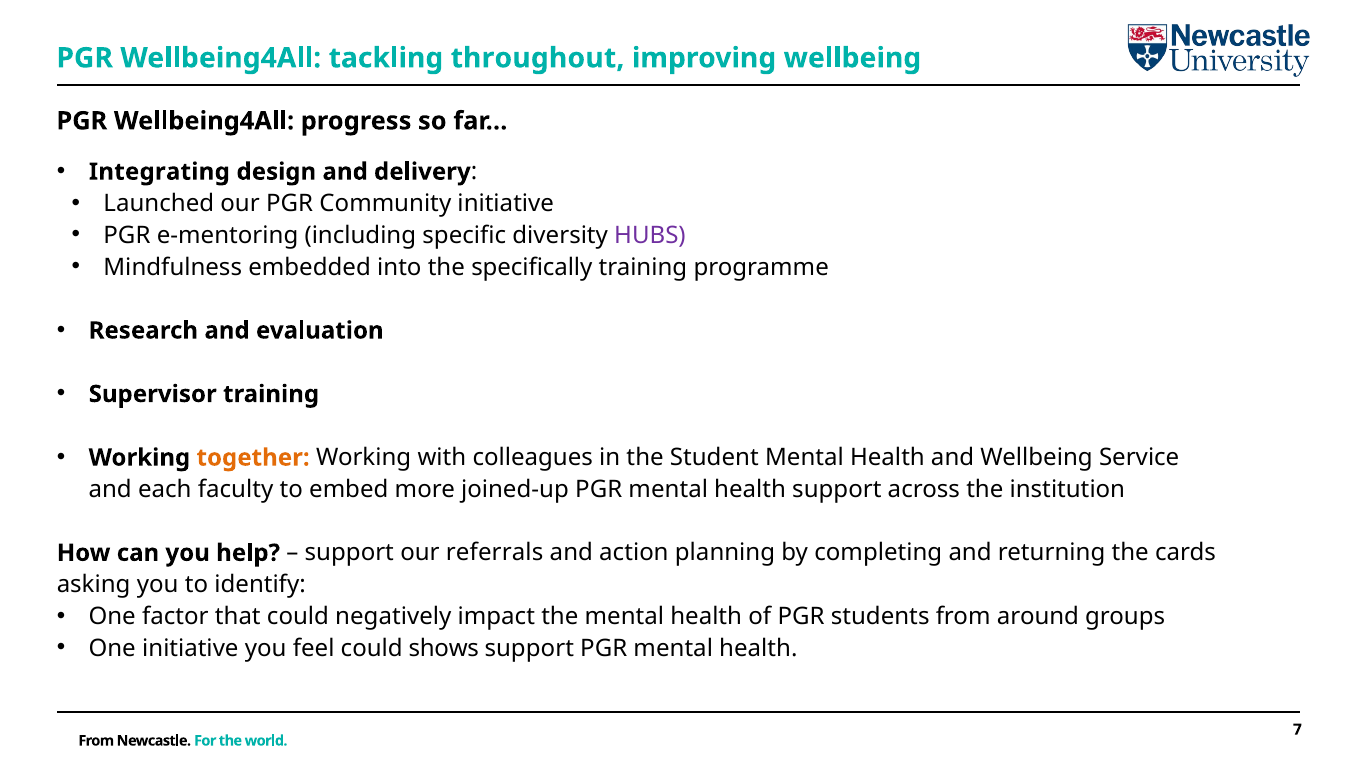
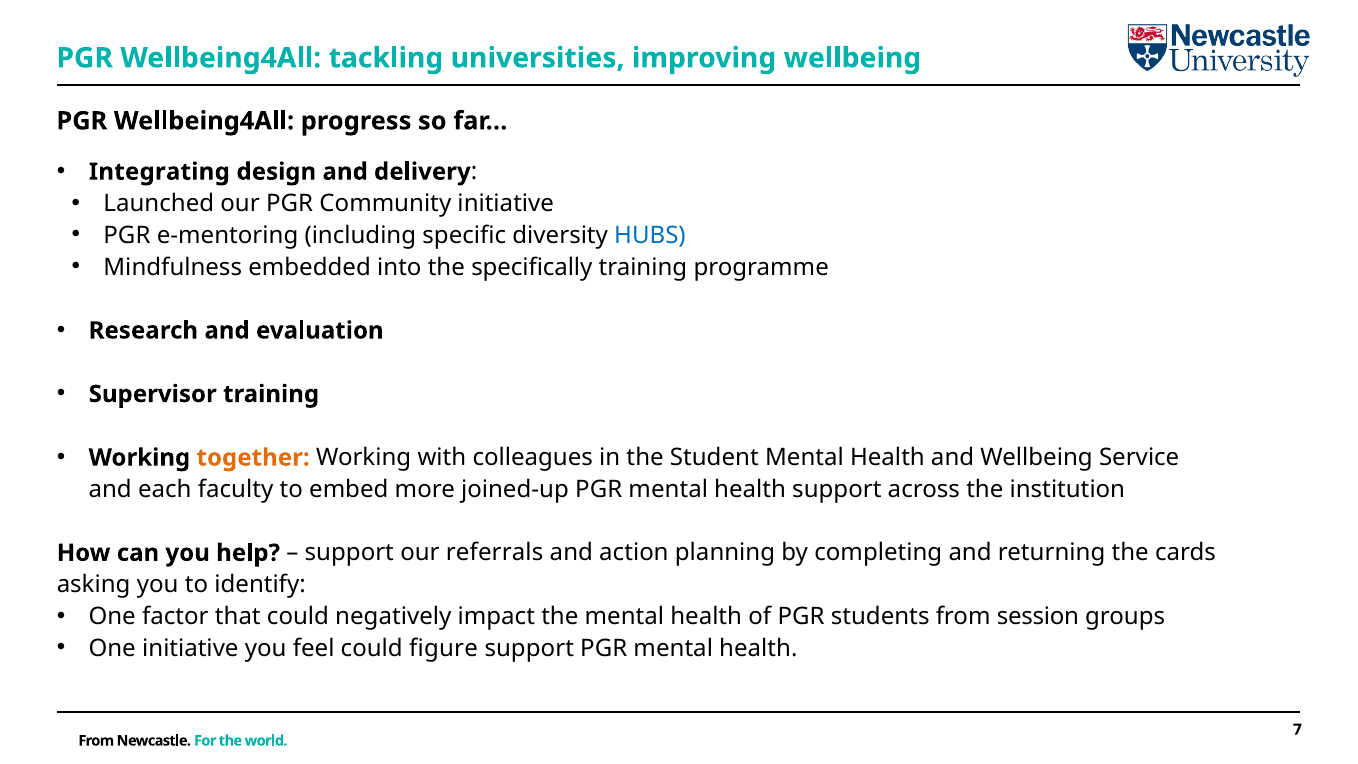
throughout: throughout -> universities (538, 58)
HUBS colour: purple -> blue (650, 235)
around: around -> session (1038, 616)
shows: shows -> figure (444, 648)
